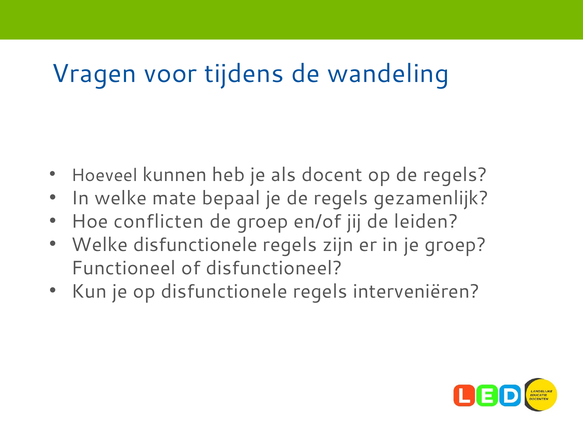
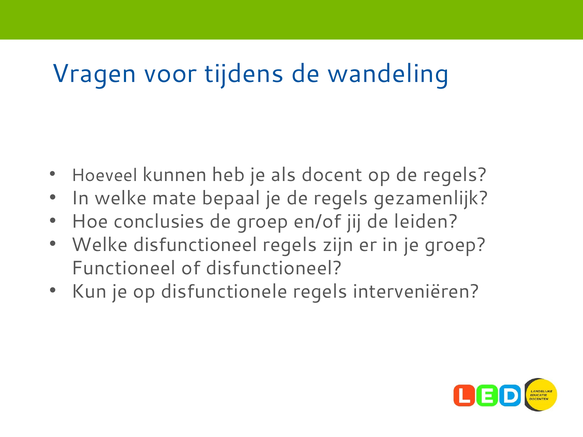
conflicten: conflicten -> conclusies (159, 221)
Welke disfunctionele: disfunctionele -> disfunctioneel (195, 245)
